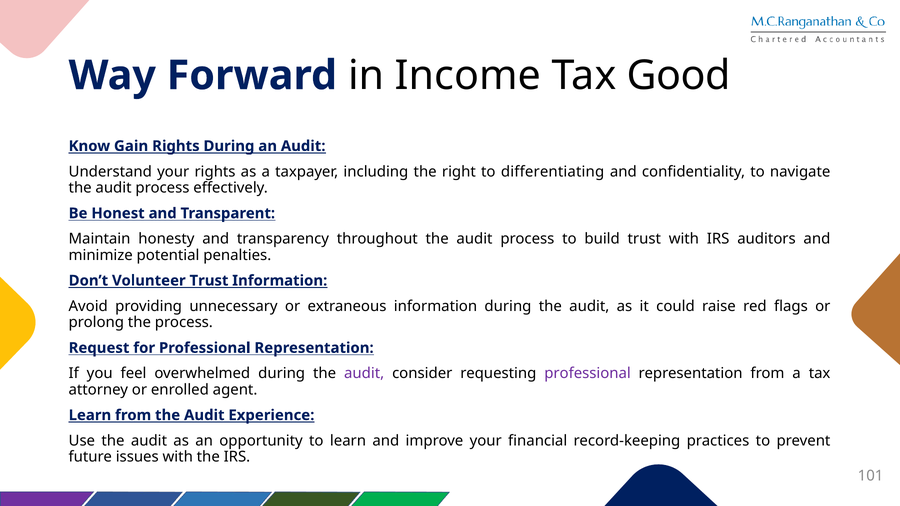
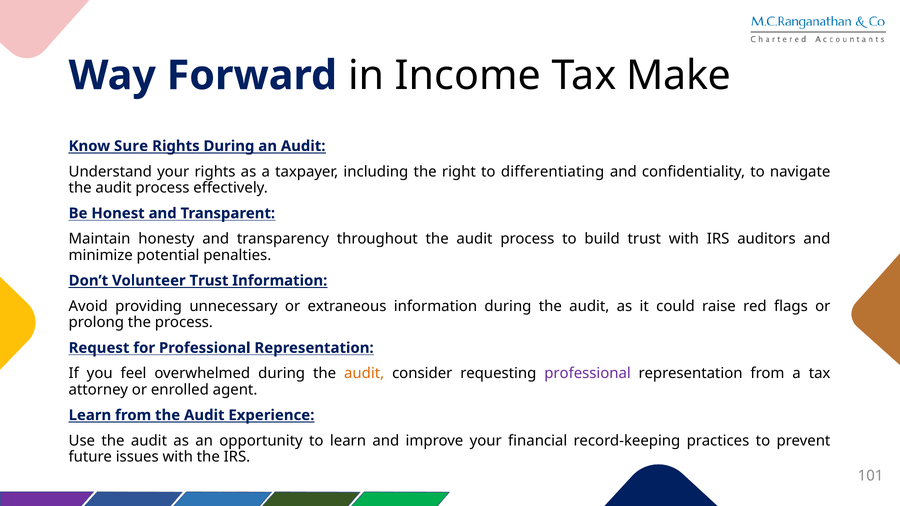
Good: Good -> Make (679, 76)
Gain: Gain -> Sure (131, 146)
audit colour: purple -> orange (364, 374)
